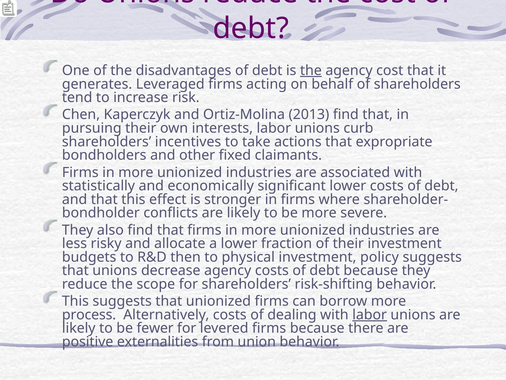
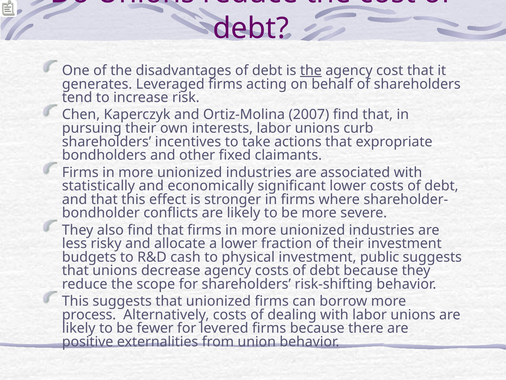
2013: 2013 -> 2007 (309, 115)
then: then -> cash (185, 257)
policy: policy -> public (380, 257)
labor underline: present -> none (370, 314)
